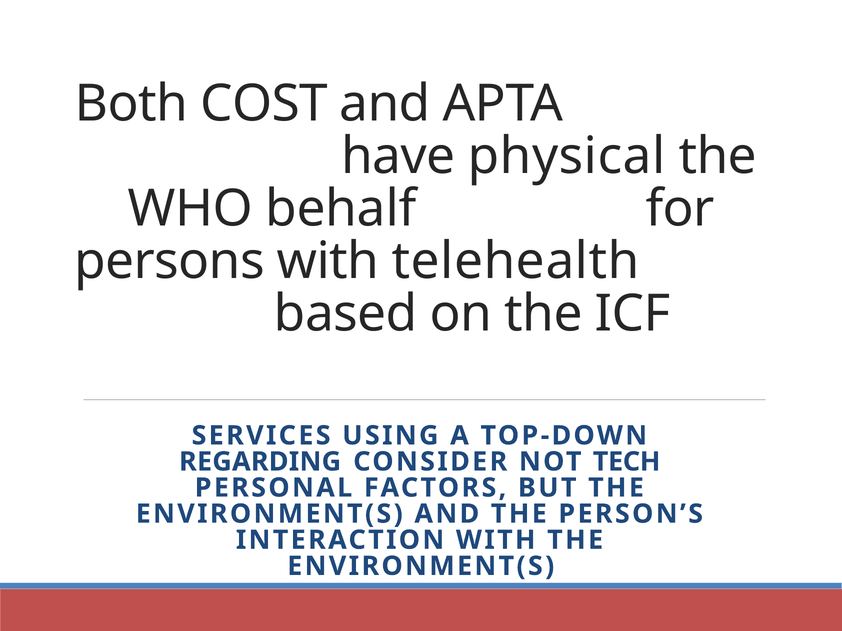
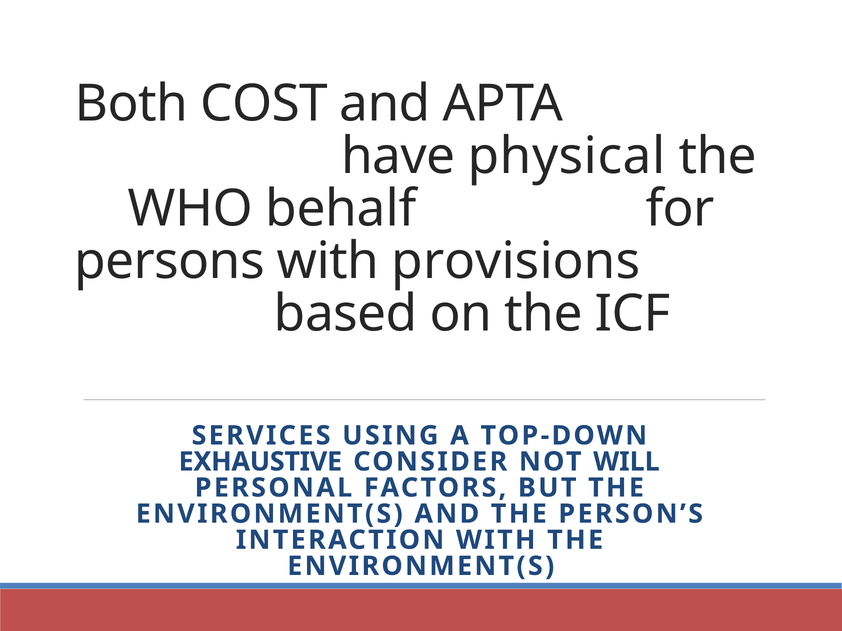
telehealth: telehealth -> provisions (516, 261)
REGARDING: REGARDING -> EXHAUSTIVE (260, 462)
TECH: TECH -> WILL (626, 462)
